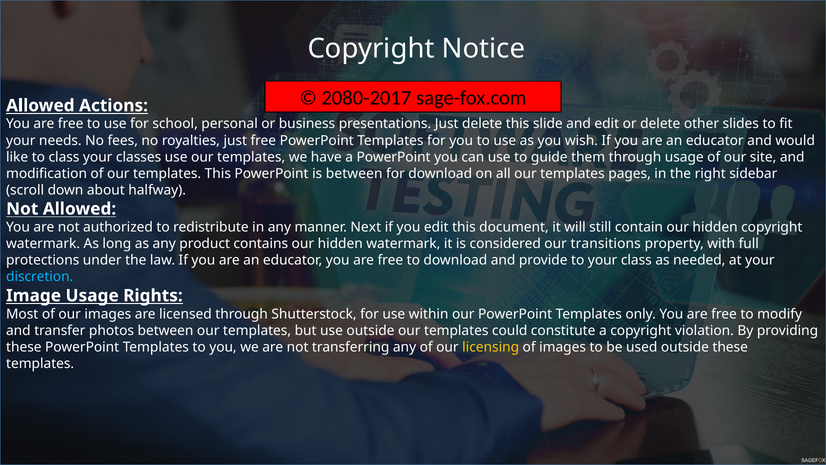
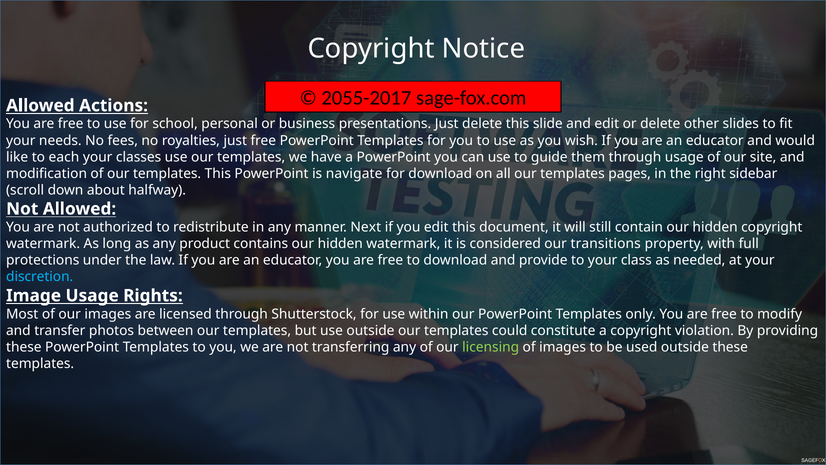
2080-2017: 2080-2017 -> 2055-2017 (366, 98)
to class: class -> each (64, 157)
is between: between -> navigate (354, 173)
licensing colour: yellow -> light green (491, 347)
